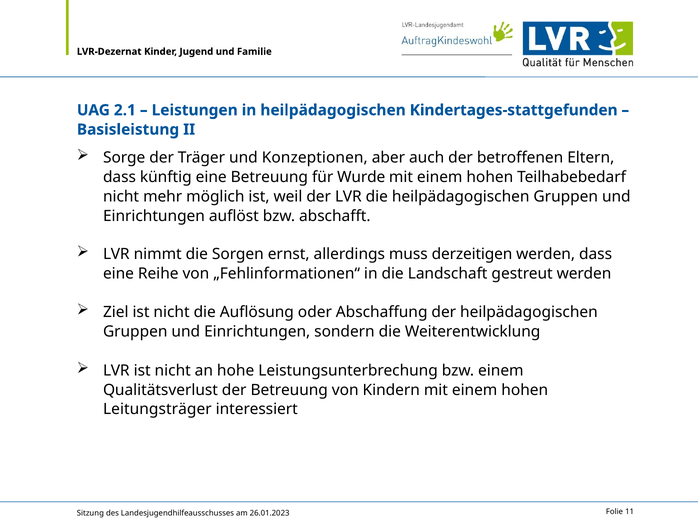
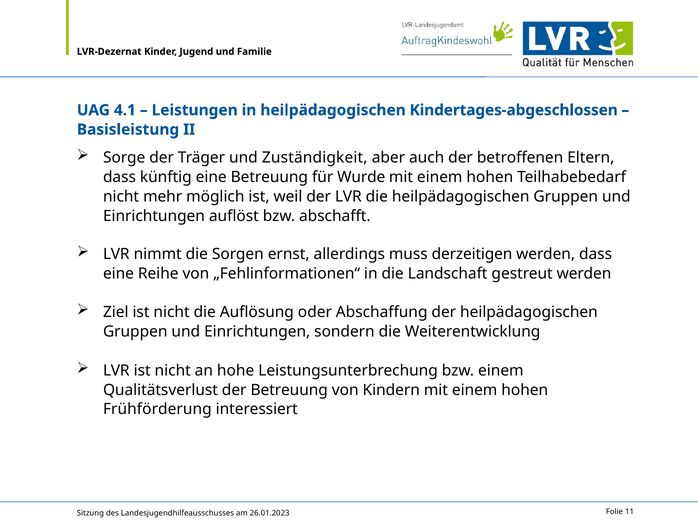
2.1: 2.1 -> 4.1 (125, 110)
Kindertages-stattgefunden: Kindertages-stattgefunden -> Kindertages-abgeschlossen (514, 110)
Konzeptionen: Konzeptionen -> Zuständigkeit (315, 158)
Leitungsträger: Leitungsträger -> Frühförderung (157, 409)
